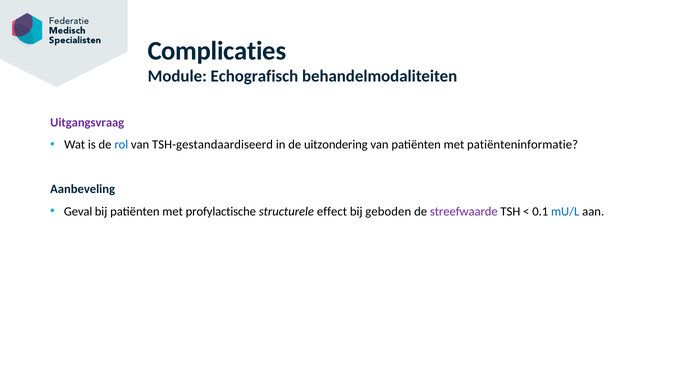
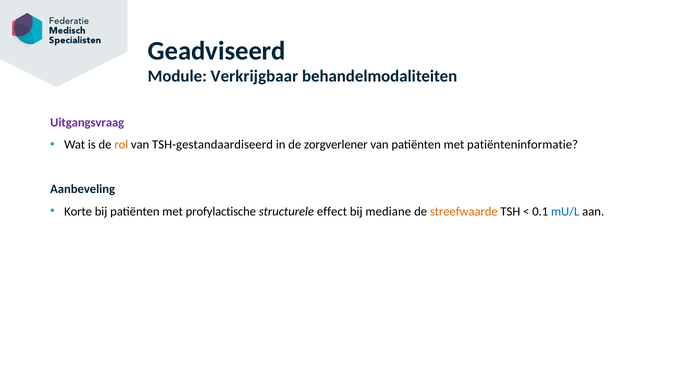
Complicaties: Complicaties -> Geadviseerd (217, 51)
Echografisch: Echografisch -> Verkrijgbaar (254, 76)
rol colour: blue -> orange (121, 145)
uitzondering: uitzondering -> zorgverlener (336, 145)
Geval: Geval -> Korte (78, 211)
geboden: geboden -> mediane (388, 211)
streefwaarde colour: purple -> orange (464, 211)
